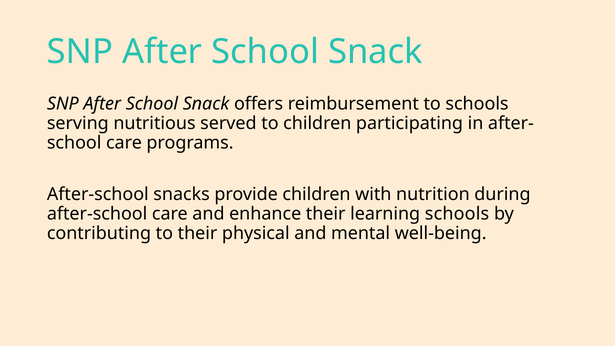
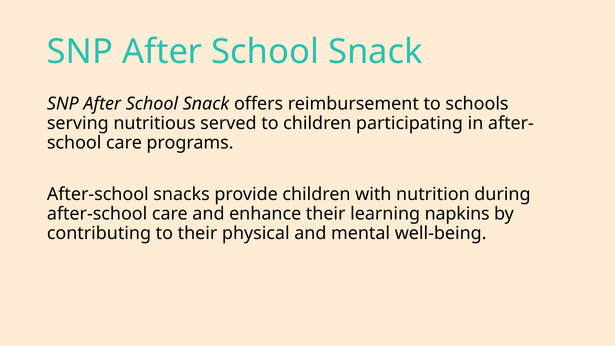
learning schools: schools -> napkins (457, 214)
